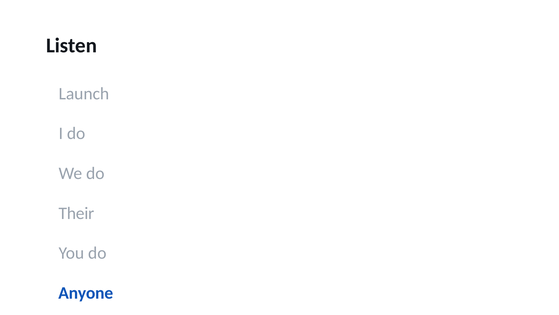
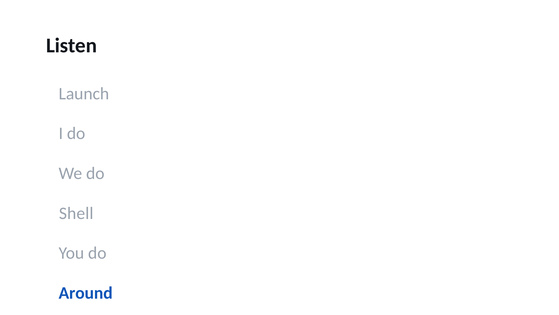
Their: Their -> Shell (76, 213)
Anyone: Anyone -> Around (86, 293)
